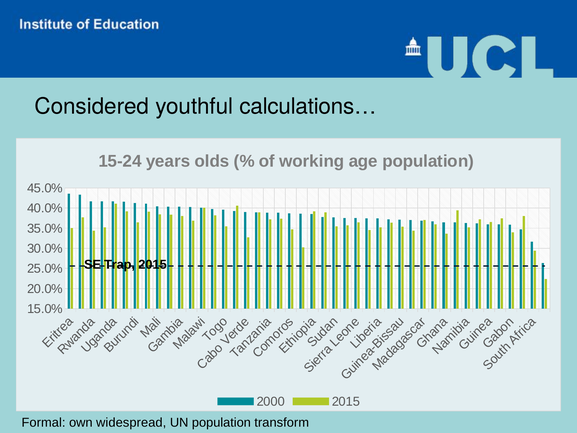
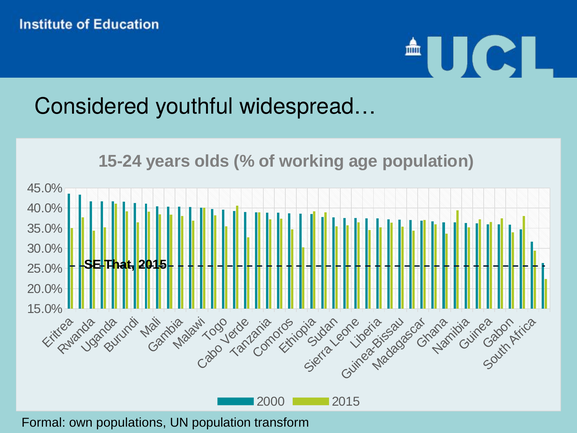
calculations…: calculations… -> widespread… (308, 106)
Trap: Trap -> That (119, 264)
widespread: widespread -> populations (131, 422)
